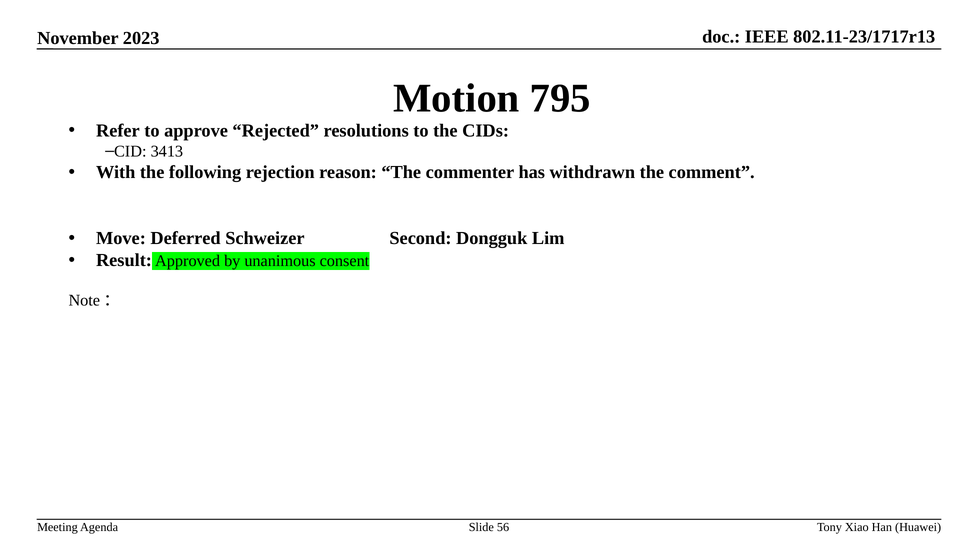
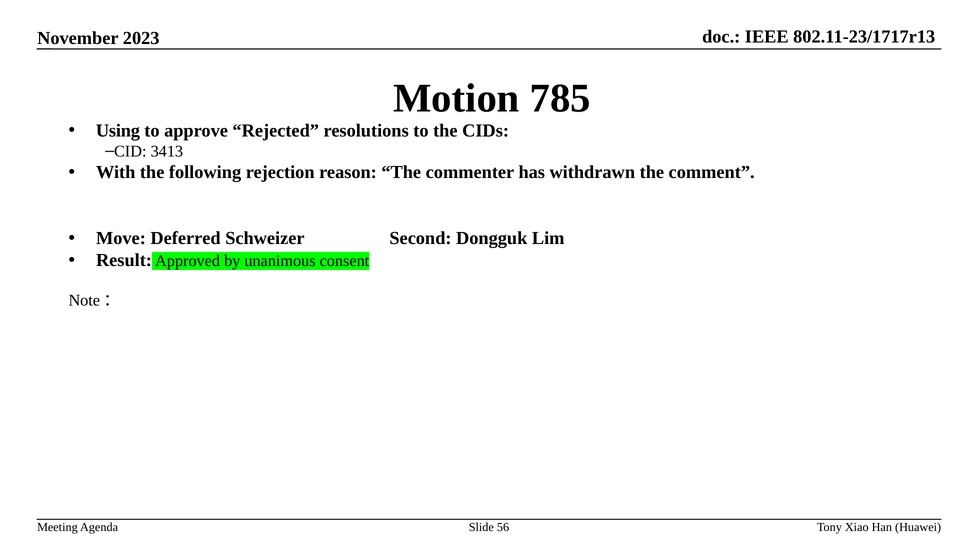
795: 795 -> 785 (560, 98)
Refer: Refer -> Using (118, 131)
